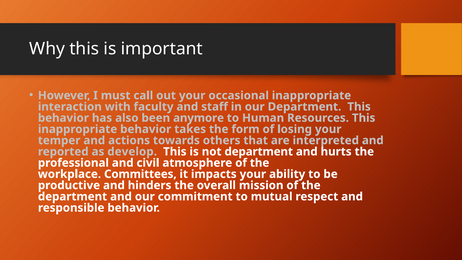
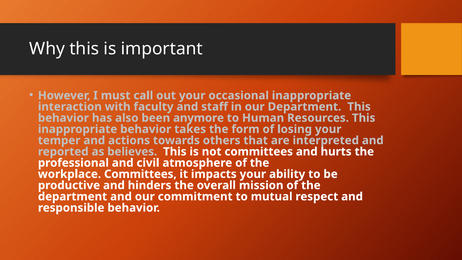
develop: develop -> believes (132, 152)
not department: department -> committees (259, 152)
